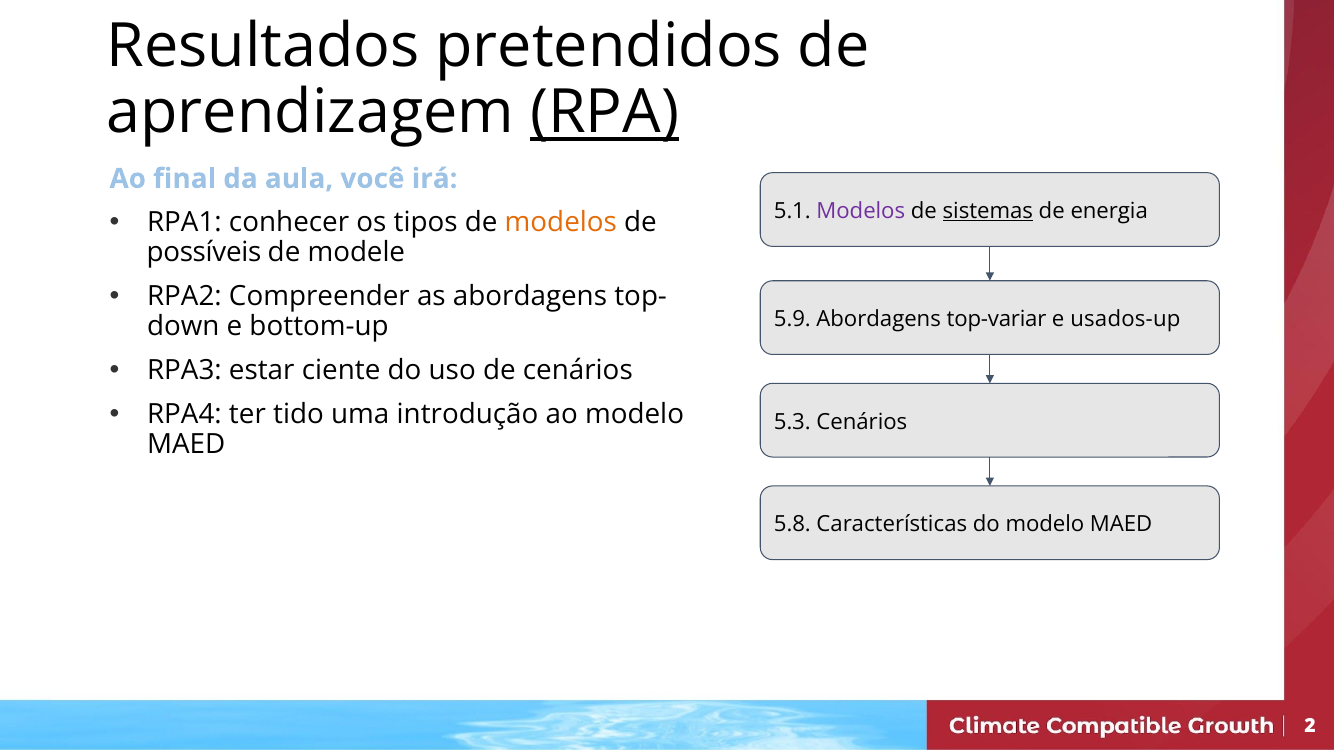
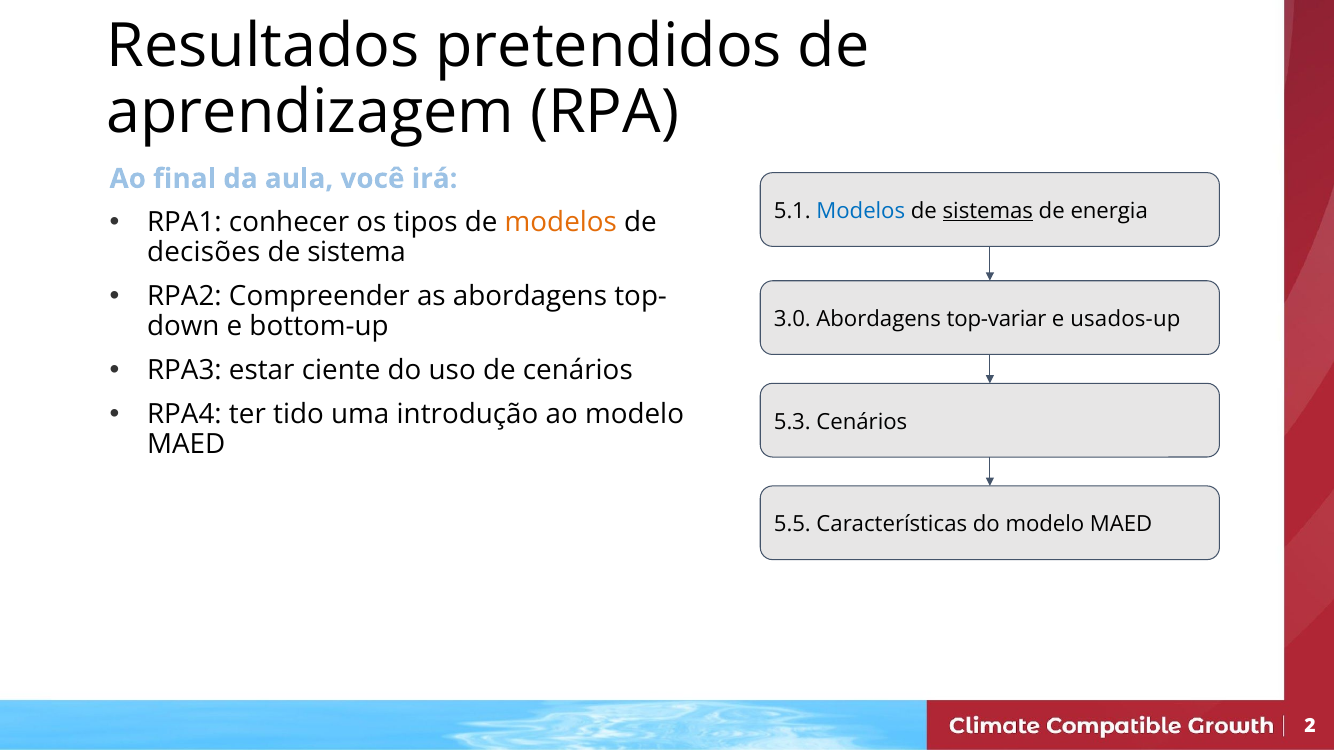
RPA underline: present -> none (605, 113)
Modelos colour: purple -> blue (861, 211)
possíveis: possíveis -> decisões (204, 253)
modele: modele -> sistema (357, 253)
5.9: 5.9 -> 3.0 (792, 319)
5.8: 5.8 -> 5.5 (792, 525)
